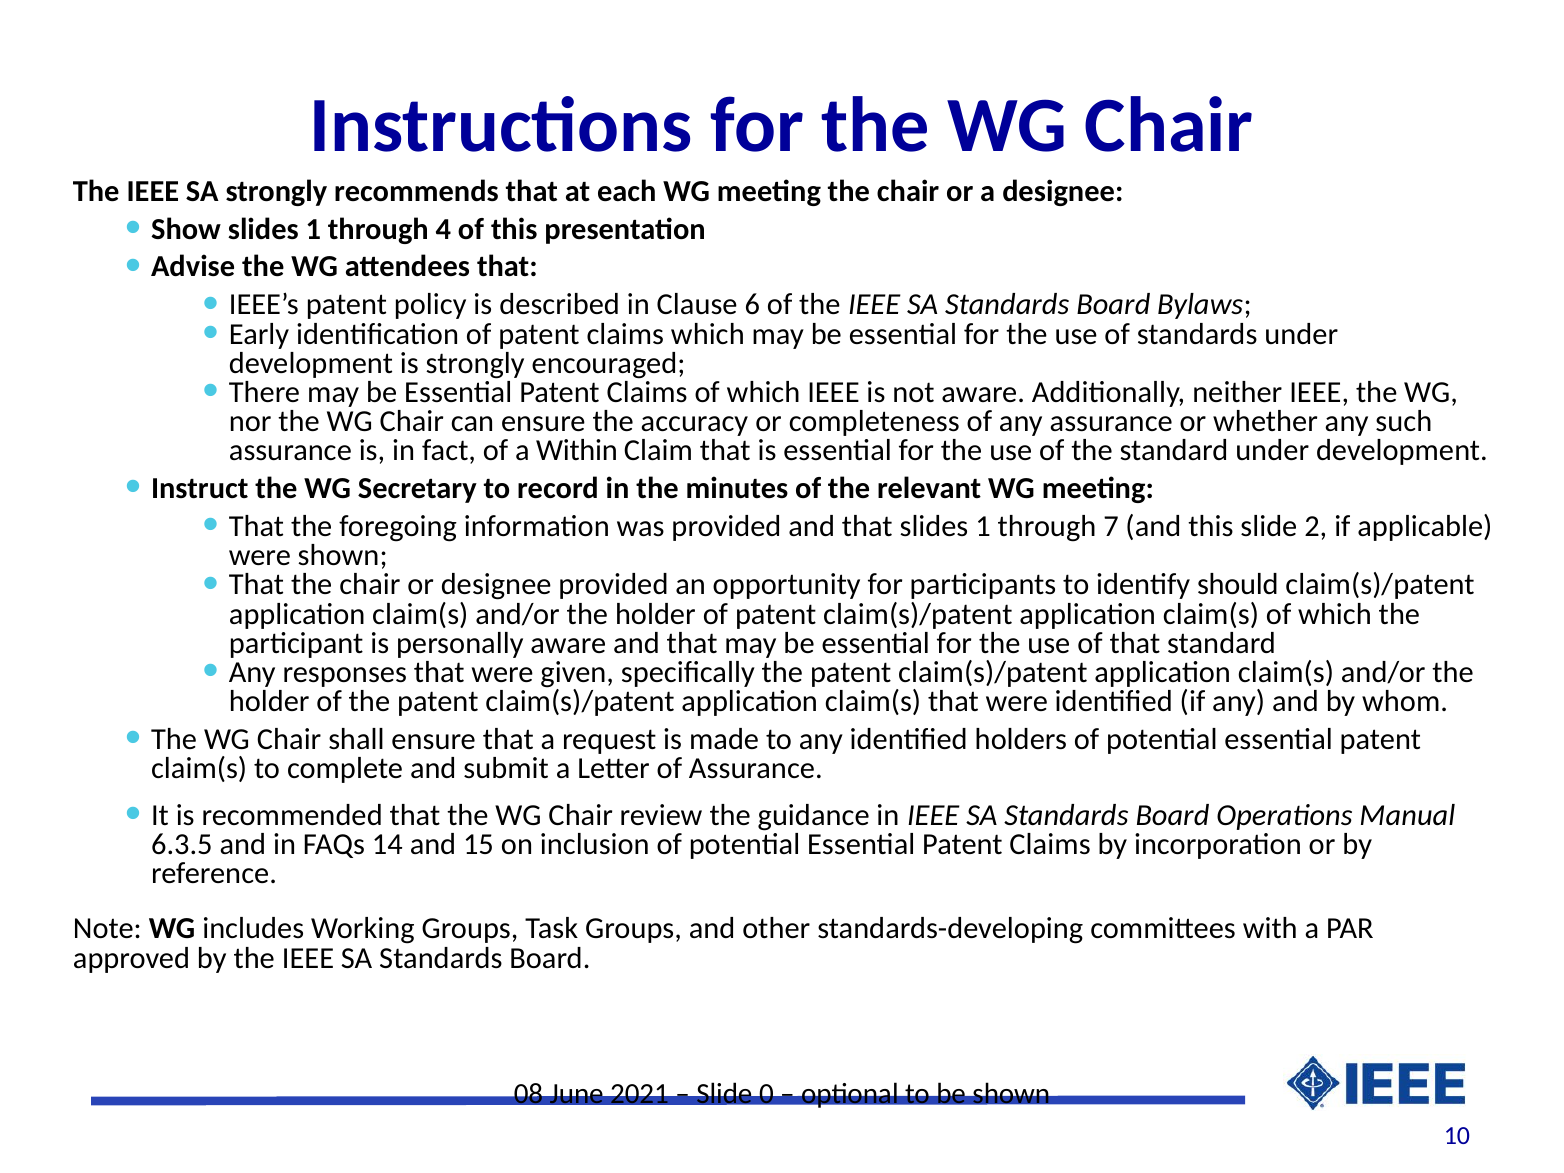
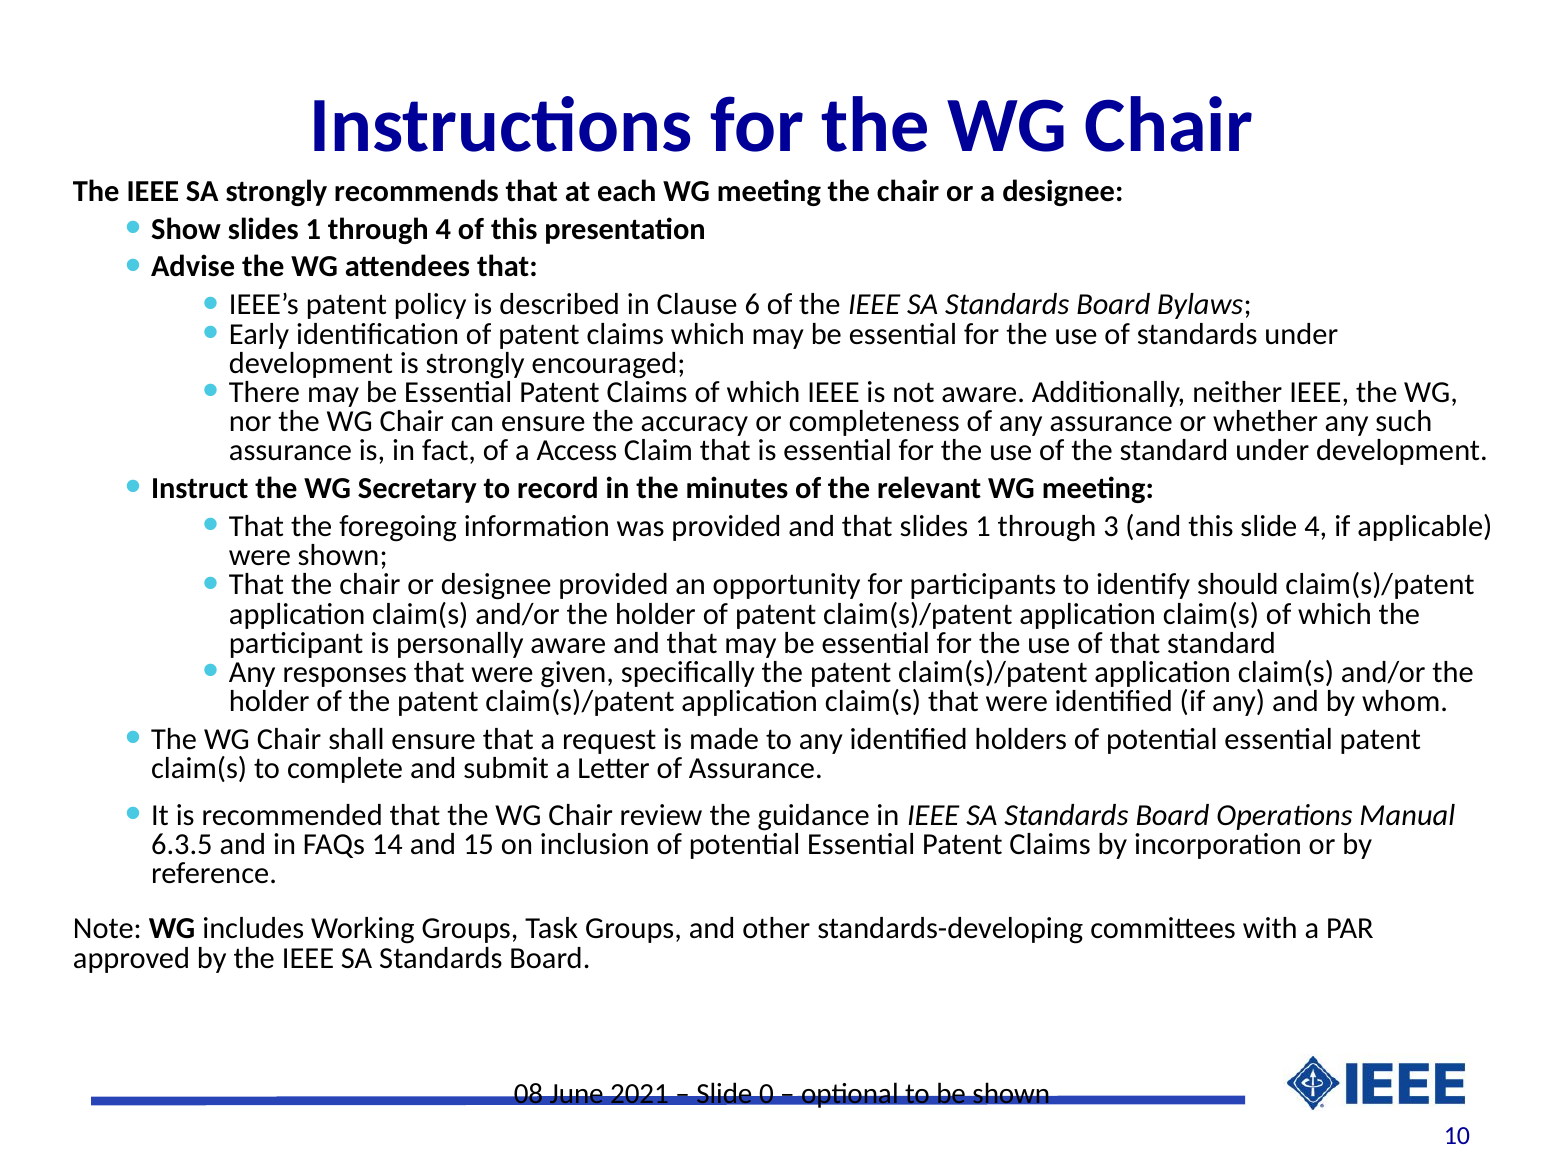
Within: Within -> Access (577, 451)
7: 7 -> 3 (1111, 526)
slide 2: 2 -> 4 (1316, 526)
